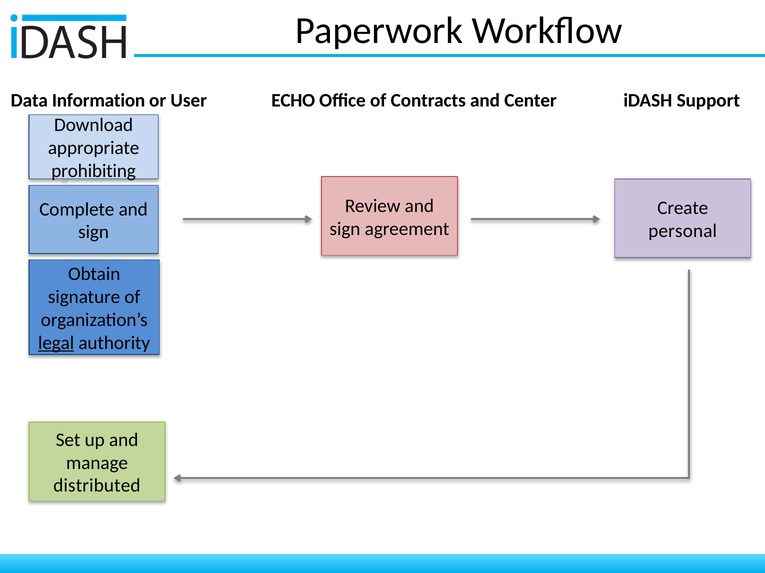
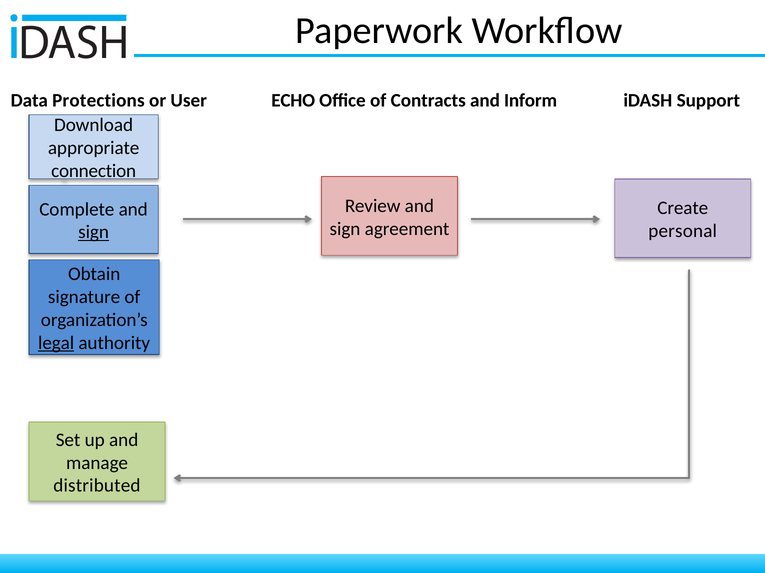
Information: Information -> Protections (98, 100)
Center: Center -> Inform (531, 100)
prohibiting: prohibiting -> connection (94, 171)
sign underline: none -> present (94, 232)
